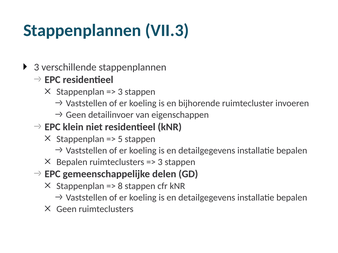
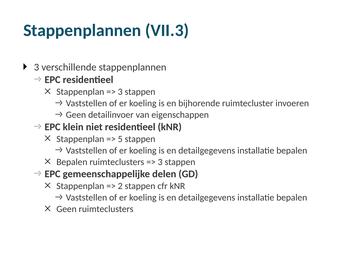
8: 8 -> 2 (120, 186)
